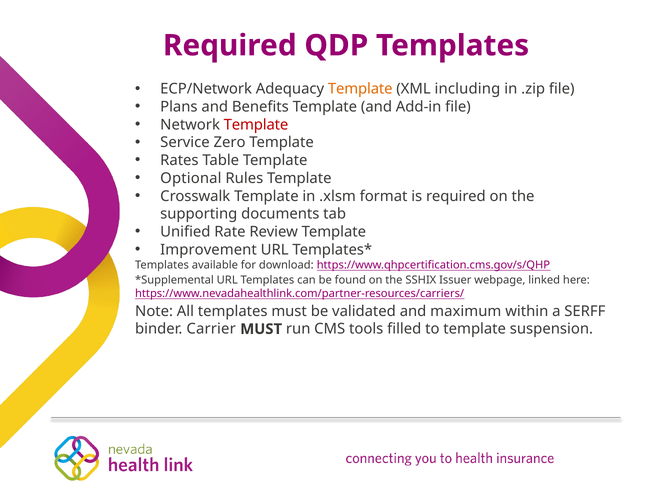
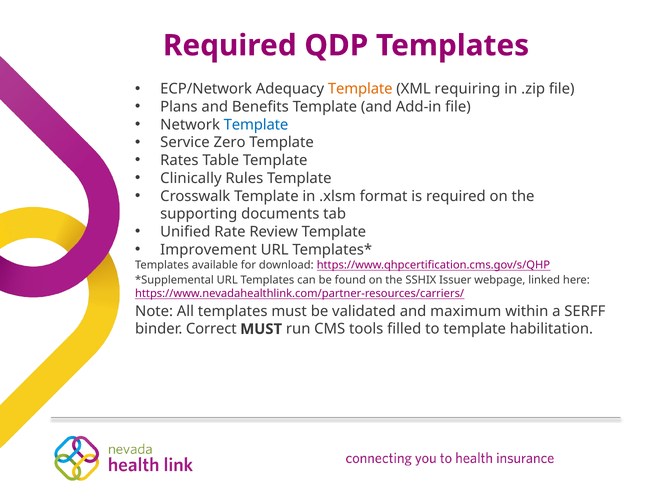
including: including -> requiring (467, 89)
Template colour: red -> blue (256, 125)
Optional: Optional -> Clinically (191, 178)
Carrier: Carrier -> Correct (211, 329)
suspension: suspension -> habilitation (551, 329)
